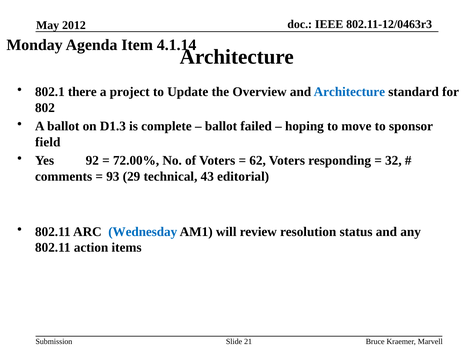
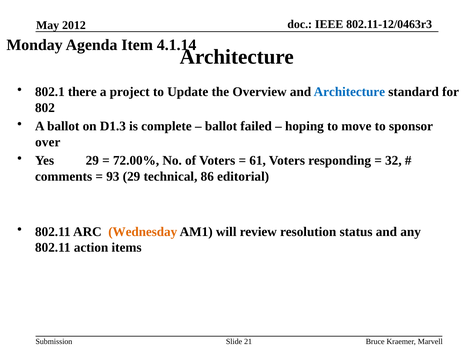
field: field -> over (48, 142)
Yes 92: 92 -> 29 (92, 160)
62: 62 -> 61 (258, 160)
43: 43 -> 86 (207, 176)
Wednesday colour: blue -> orange (143, 231)
